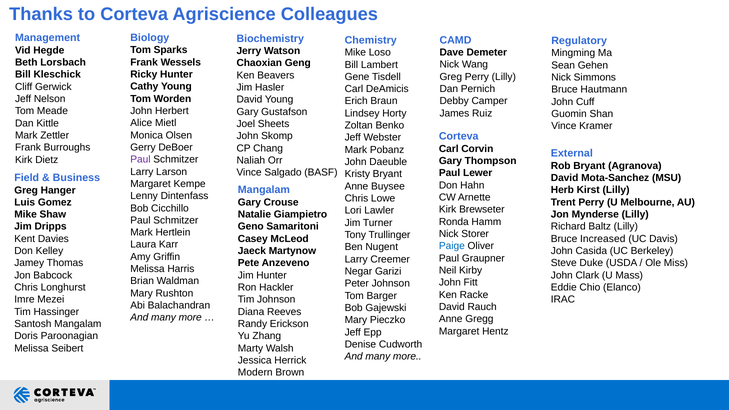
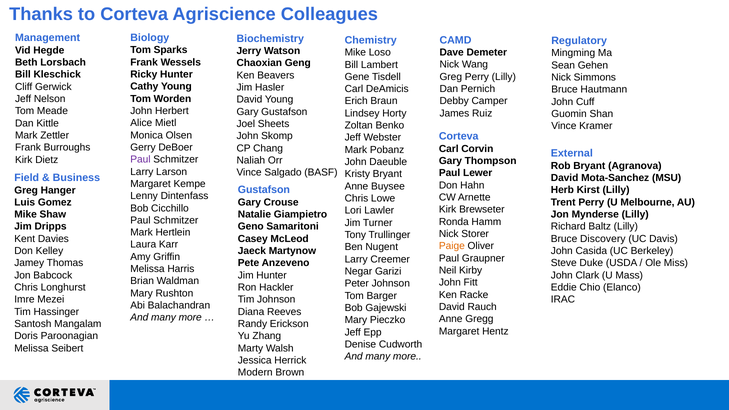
Mangalam: Mangalam -> Gustafson (264, 190)
Increased: Increased -> Discovery (603, 239)
Paige colour: blue -> orange (452, 246)
